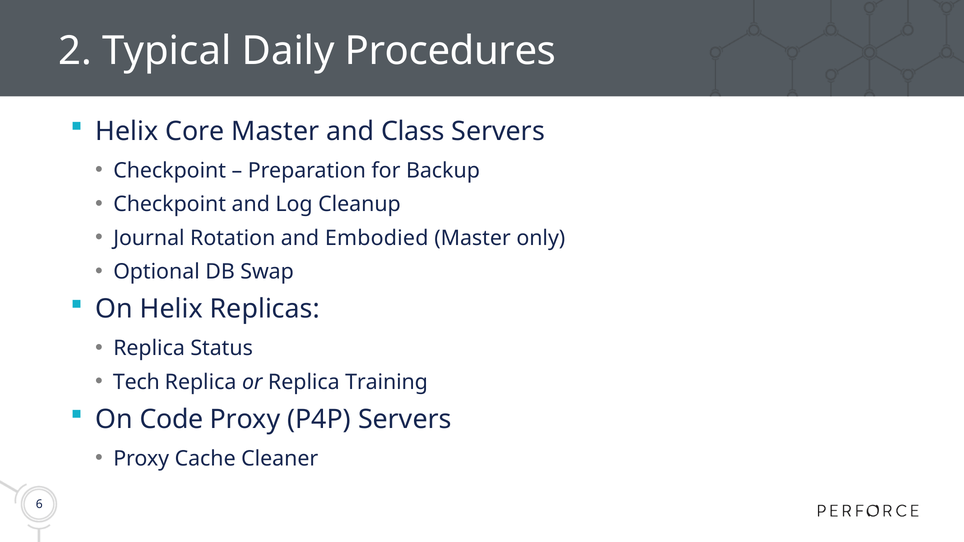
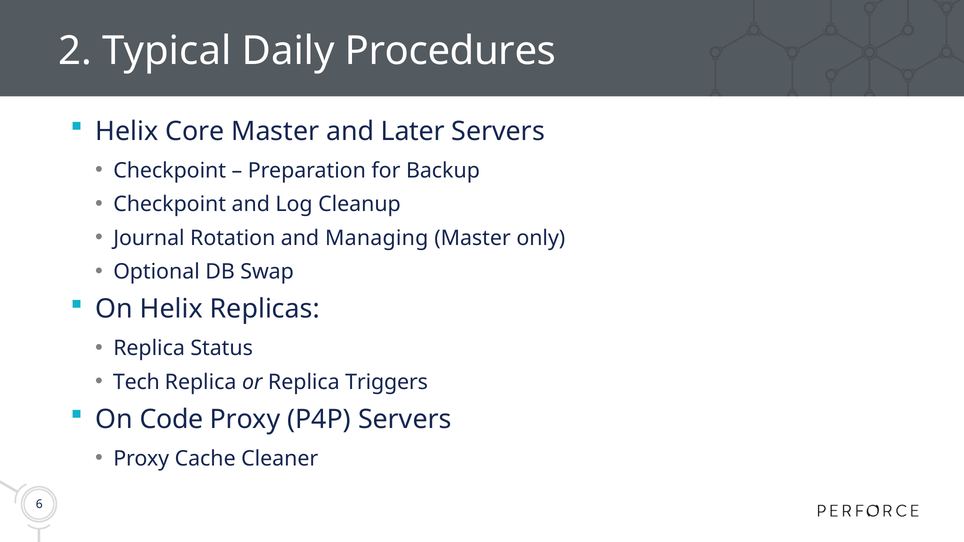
Class: Class -> Later (413, 131)
Embodied: Embodied -> Managing (377, 238)
Training: Training -> Triggers (387, 382)
